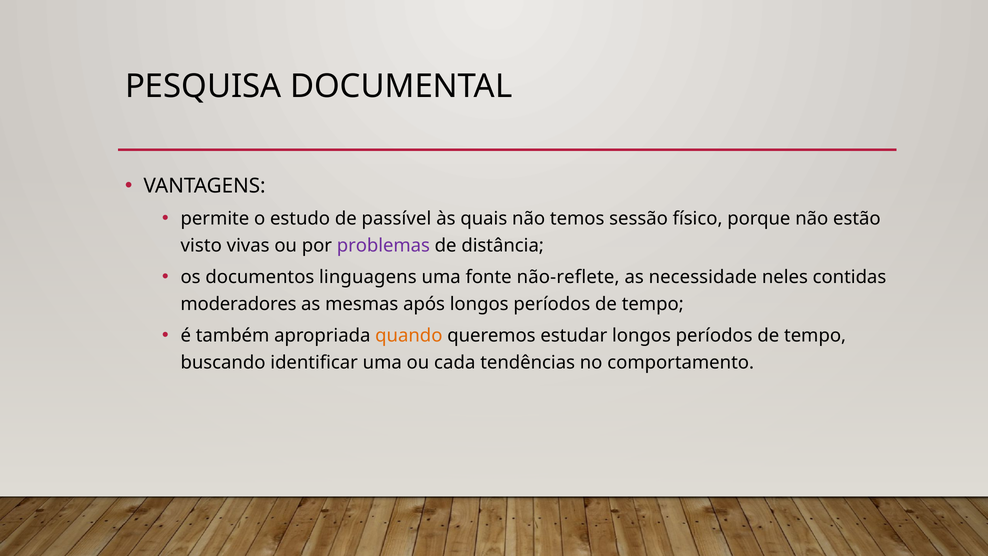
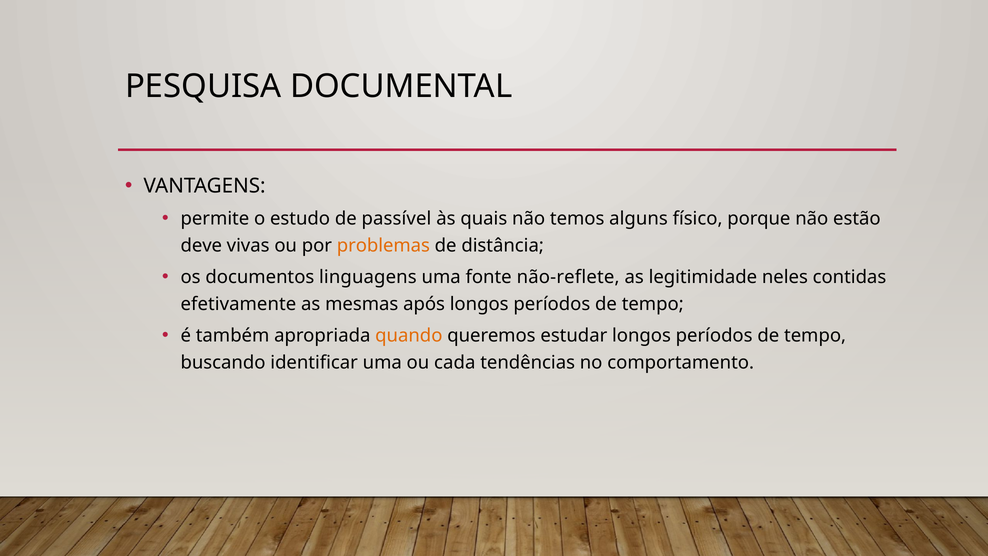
sessão: sessão -> alguns (639, 219)
visto: visto -> deve (201, 245)
problemas colour: purple -> orange (383, 245)
necessidade: necessidade -> legitimidade (703, 277)
moderadores: moderadores -> efetivamente (238, 304)
